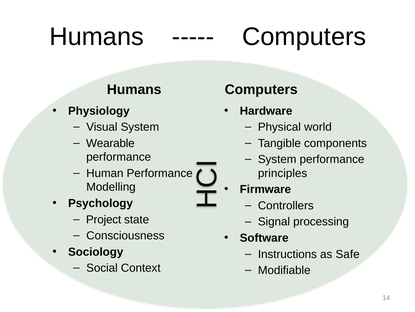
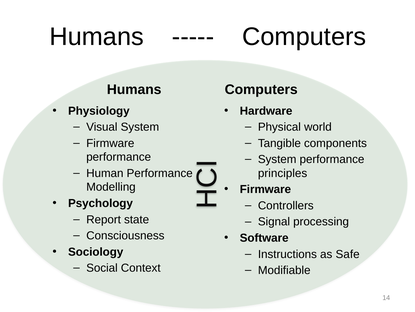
Wearable: Wearable -> Firmware (110, 143)
Project: Project -> Report (104, 219)
